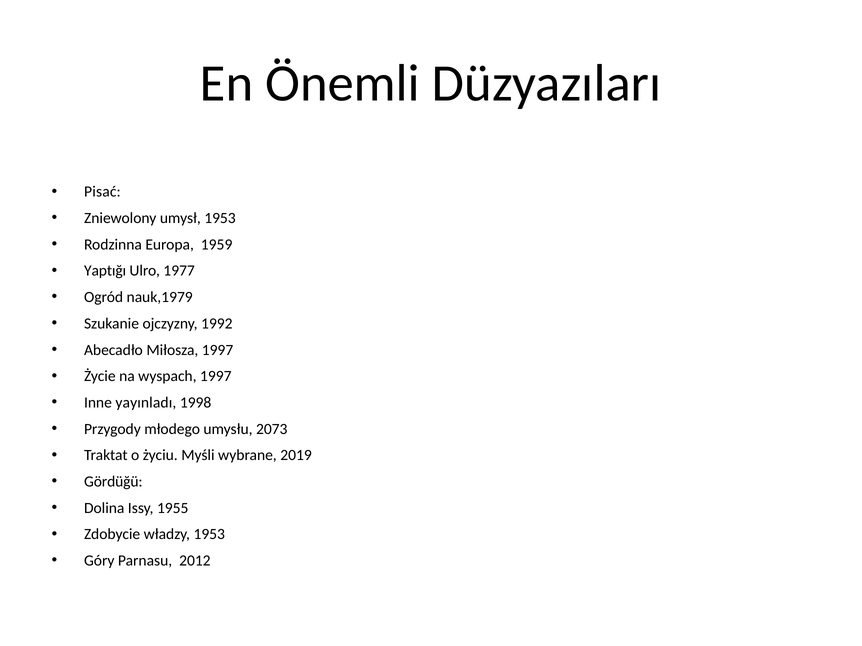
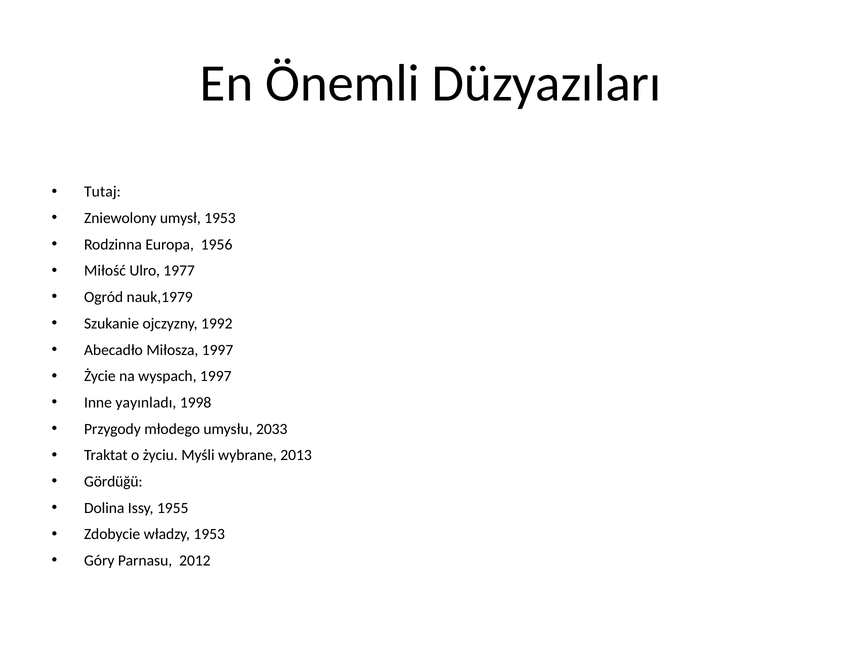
Pisać: Pisać -> Tutaj (102, 192)
1959: 1959 -> 1956 (217, 245)
Yaptığı: Yaptığı -> Miłość (105, 271)
2073: 2073 -> 2033 (272, 429)
2019: 2019 -> 2013 (296, 456)
